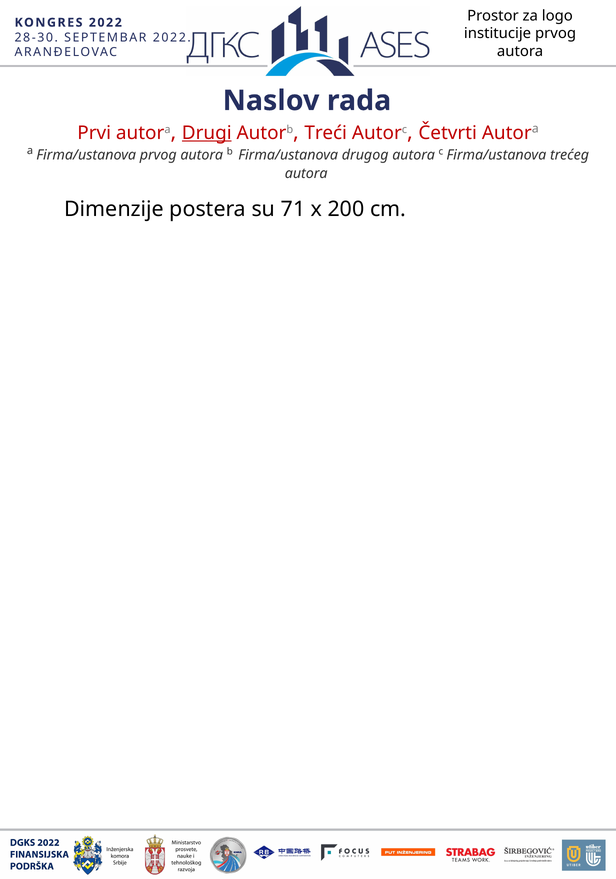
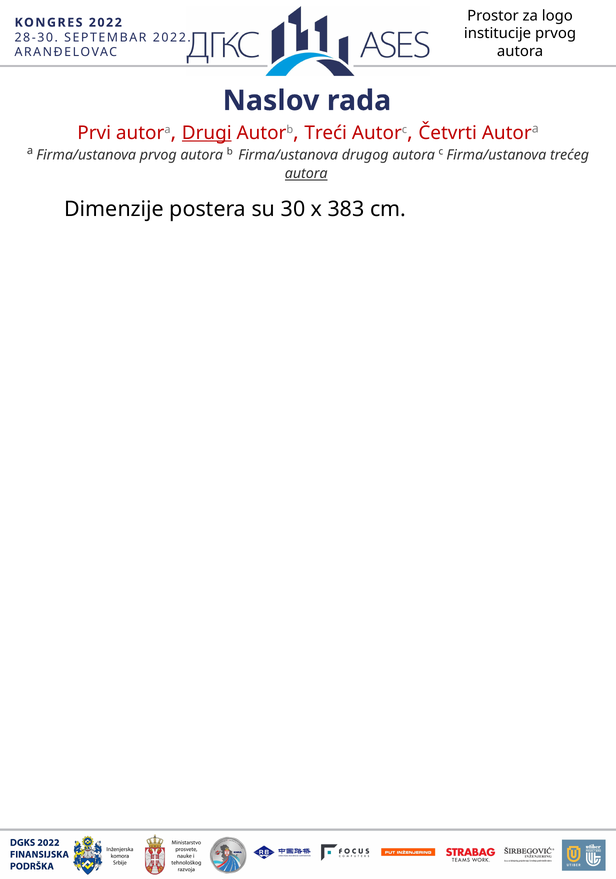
autora underline: none -> present (306, 174)
71: 71 -> 30 (293, 209)
200: 200 -> 383 (346, 209)
